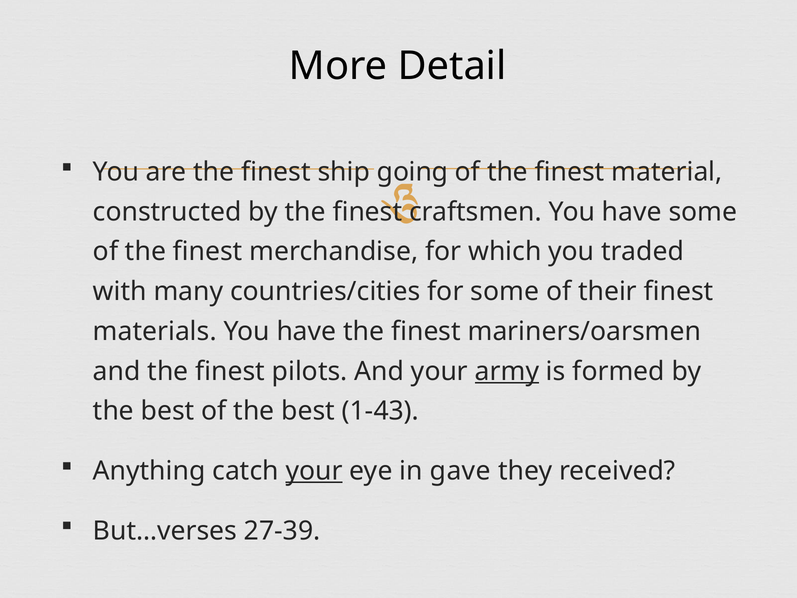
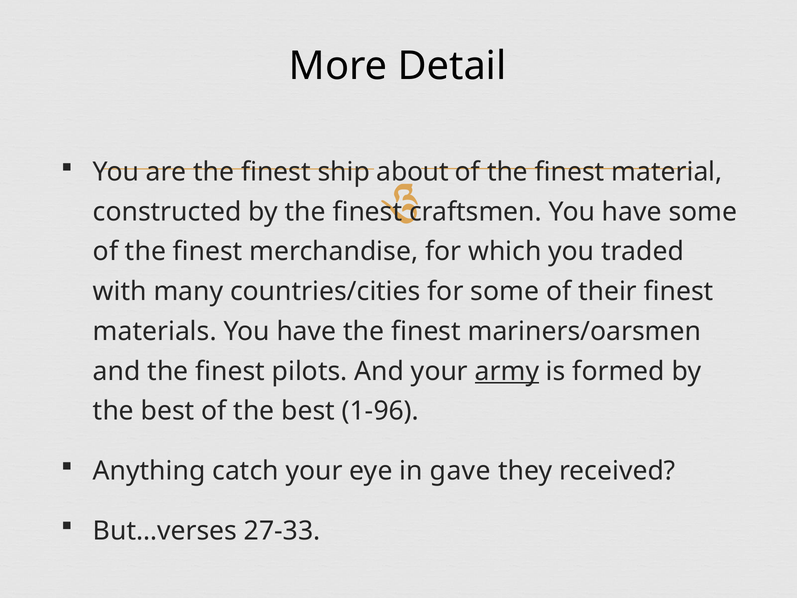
going: going -> about (413, 172)
1-43: 1-43 -> 1-96 (380, 411)
your underline: present -> none (314, 471)
27-39: 27-39 -> 27-33 (282, 531)
